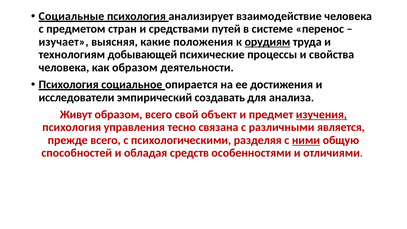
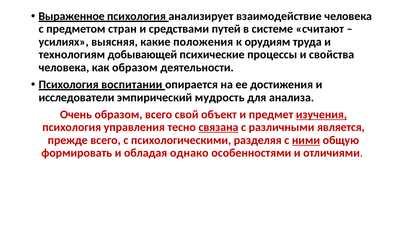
Социальные: Социальные -> Выраженное (72, 16)
перенос: перенос -> считают (320, 29)
изучает: изучает -> усилиях (64, 42)
орудиям underline: present -> none (267, 42)
социальное: социальное -> воспитании (132, 85)
создавать: создавать -> мудрость (220, 97)
Живут: Живут -> Очень (76, 114)
связана underline: none -> present (218, 127)
способностей: способностей -> формировать (77, 153)
средств: средств -> однако (189, 153)
